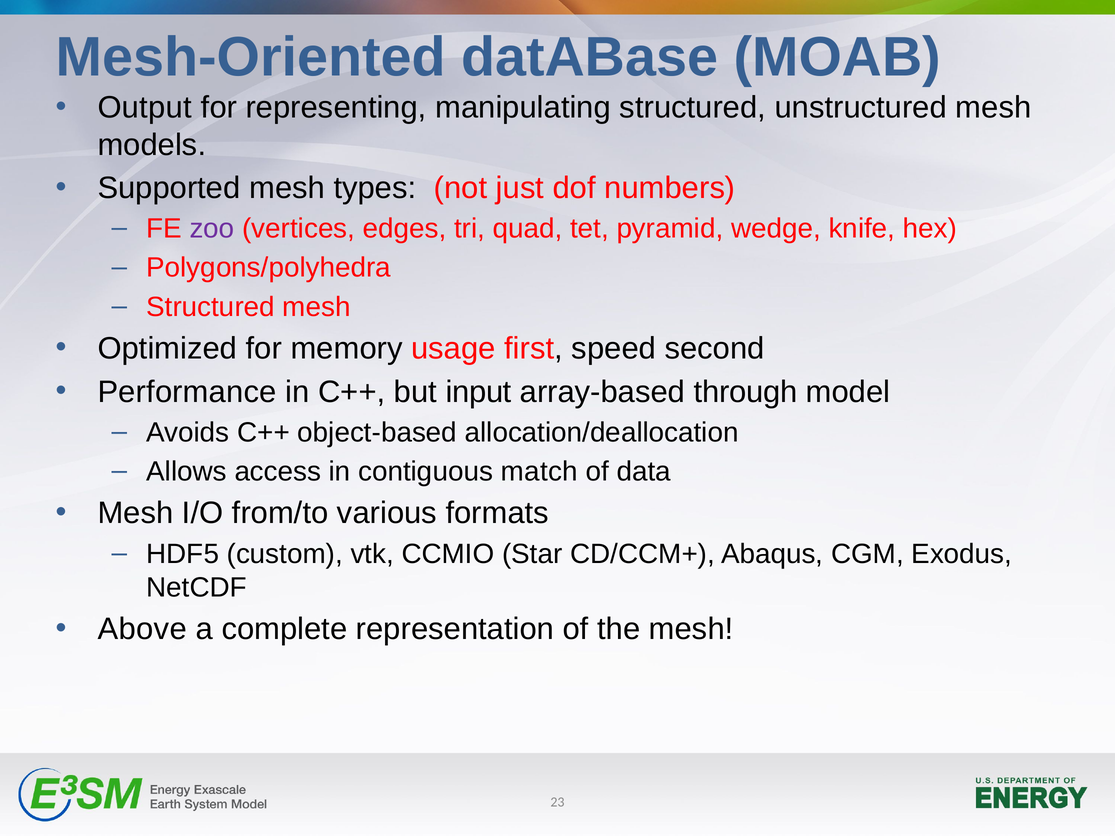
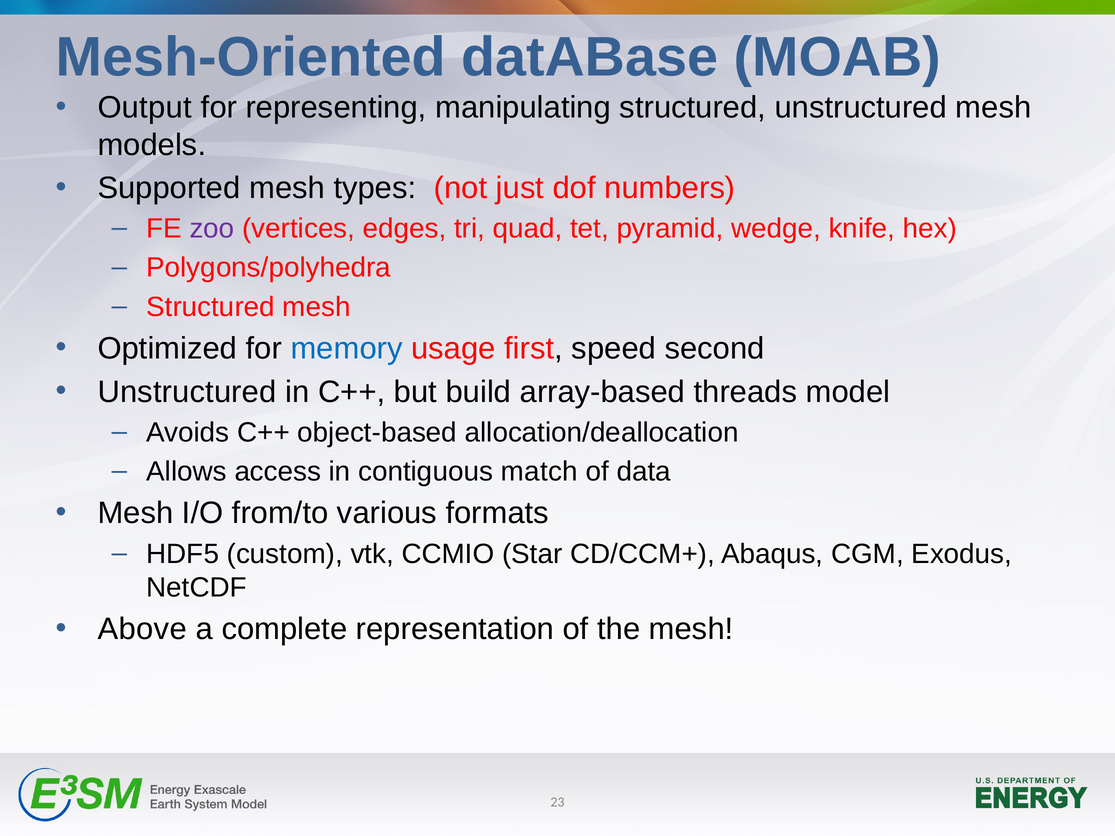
memory colour: black -> blue (347, 349)
Performance: Performance -> Unstructured (187, 392)
input: input -> build (478, 392)
through: through -> threads (745, 392)
